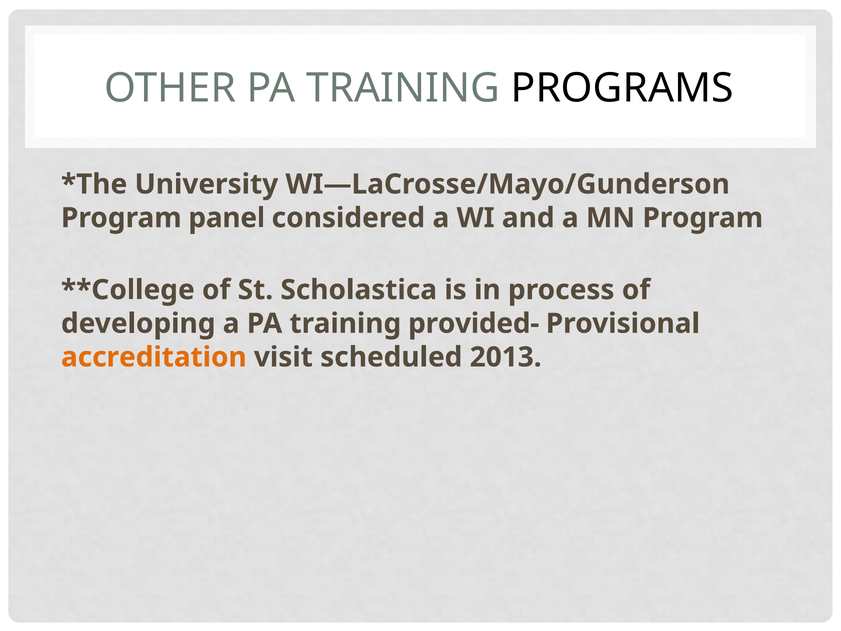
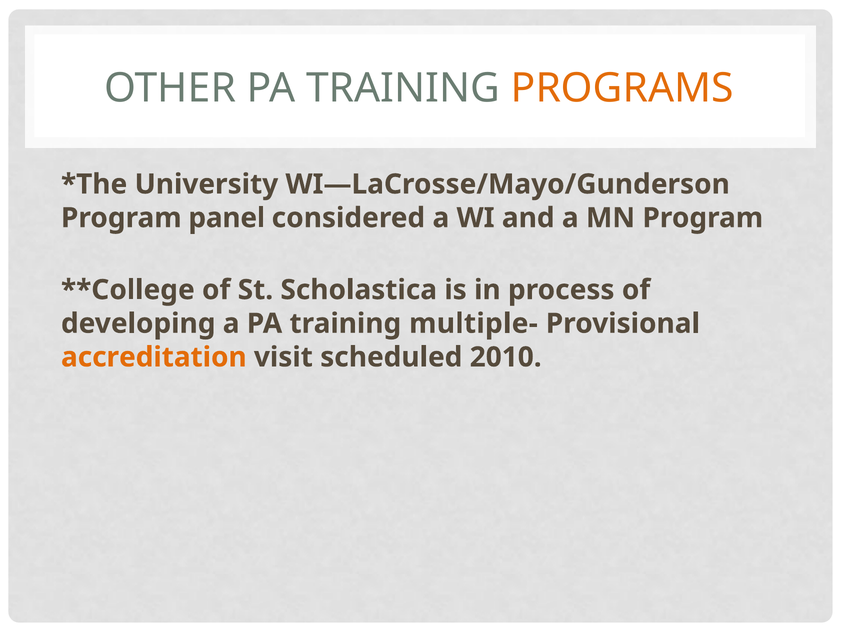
PROGRAMS colour: black -> orange (622, 88)
provided-: provided- -> multiple- (473, 323)
2013: 2013 -> 2010 (506, 357)
